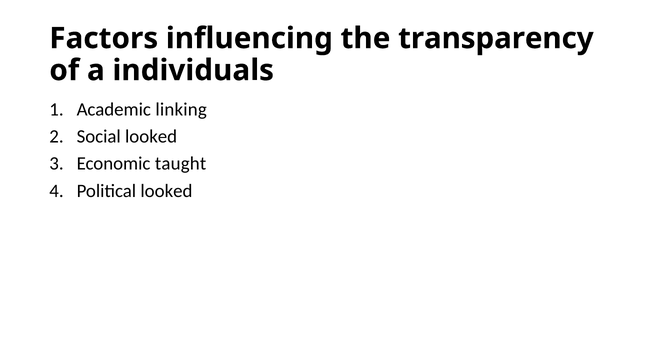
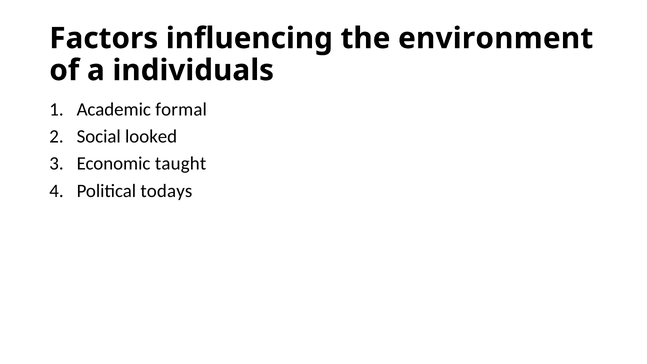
transparency: transparency -> environment (496, 38)
linking: linking -> formal (181, 109)
Political looked: looked -> todays (166, 191)
